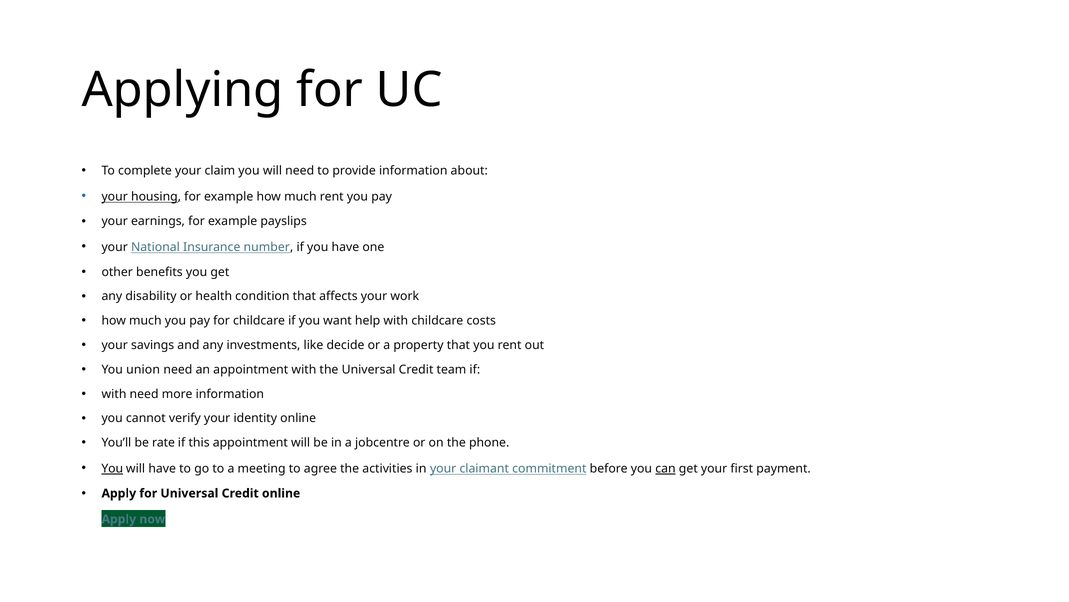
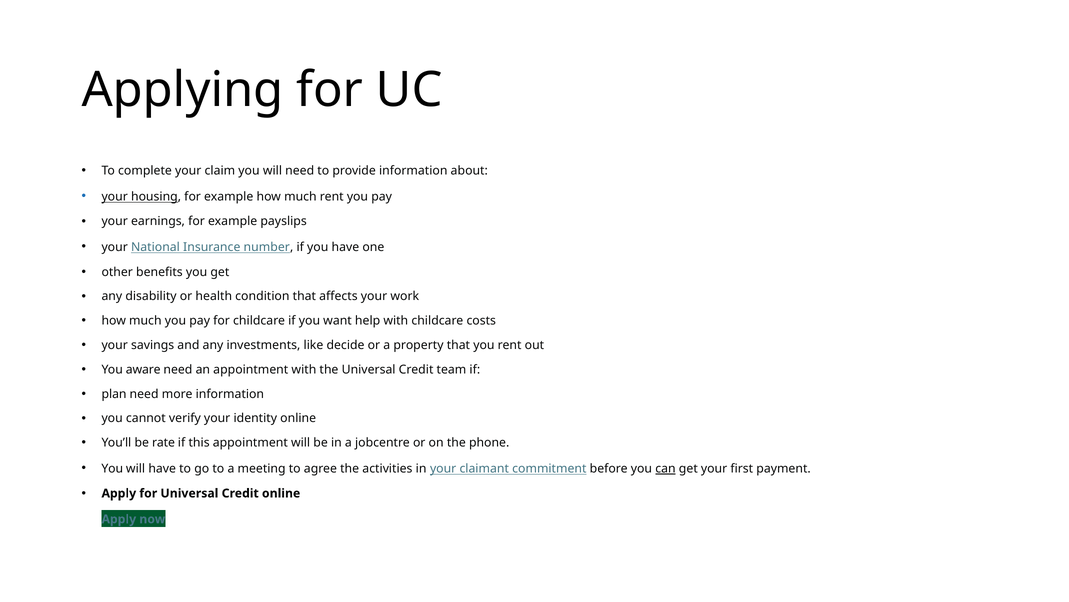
union: union -> aware (143, 369)
with: with -> plan (114, 394)
You underline: present -> none (112, 468)
